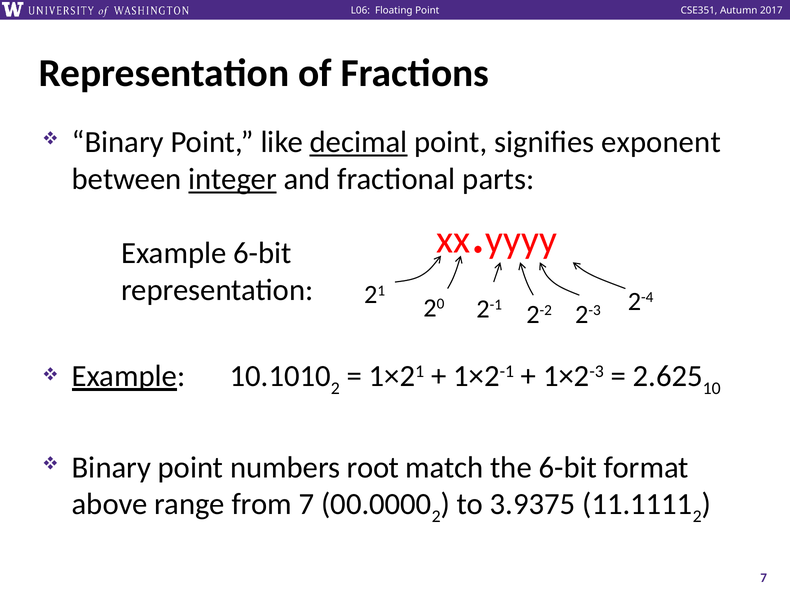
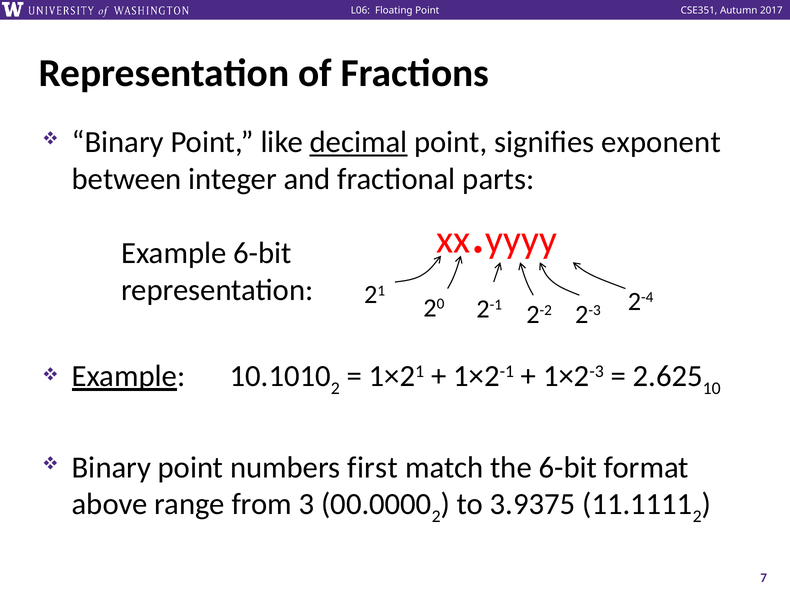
integer underline: present -> none (233, 179)
root: root -> first (373, 467)
from 7: 7 -> 3 (306, 504)
